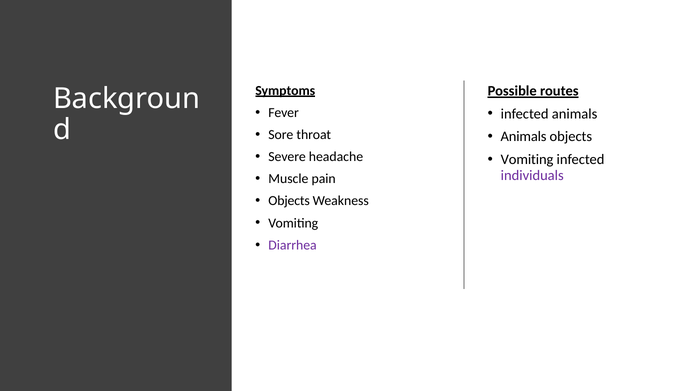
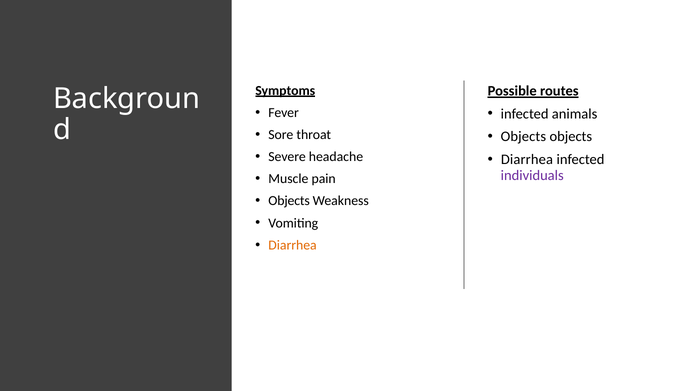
Animals: Animals -> Objects (523, 137)
Vomiting: Vomiting -> Diarrhea (527, 160)
Diarrhea colour: purple -> orange (293, 245)
